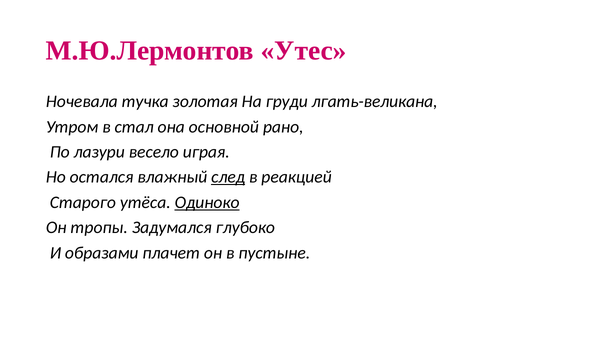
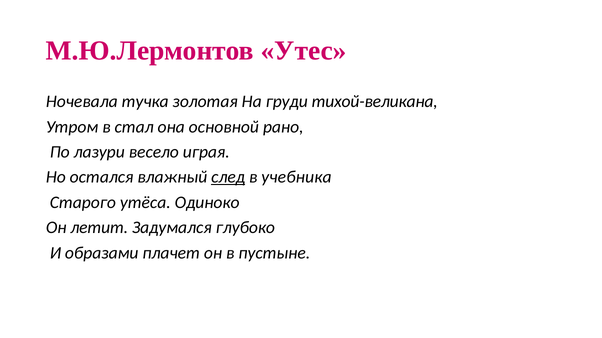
лгать-великана: лгать-великана -> тихой-великана (375, 102)
реакцией: реакцией -> учебника (296, 178)
Одиноко underline: present -> none (207, 203)
тропы: тропы -> летит (99, 228)
